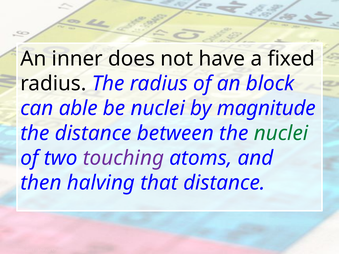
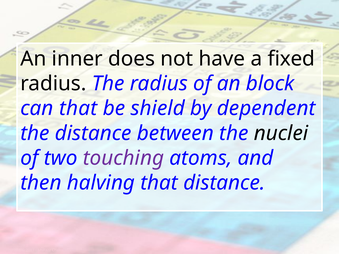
can able: able -> that (78, 109)
be nuclei: nuclei -> shield (158, 109)
magnitude: magnitude -> dependent (266, 109)
nuclei colour: green -> black (281, 133)
